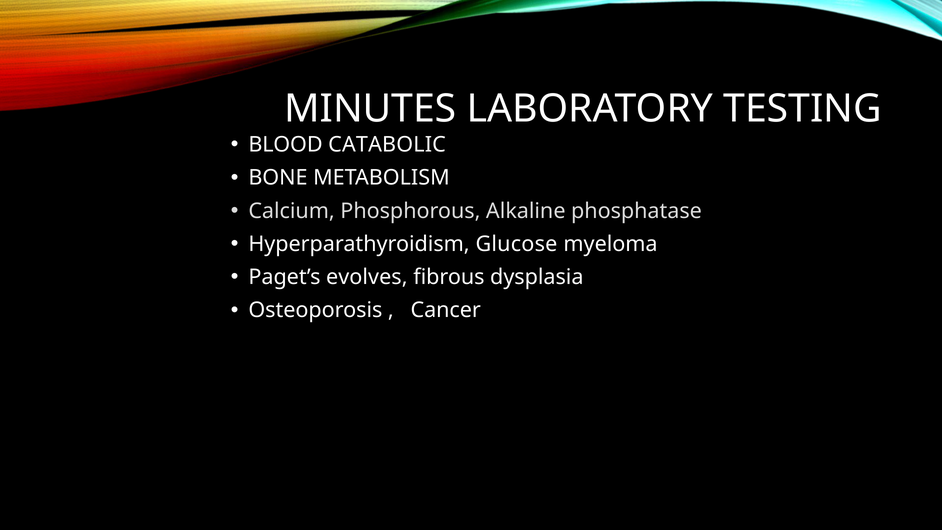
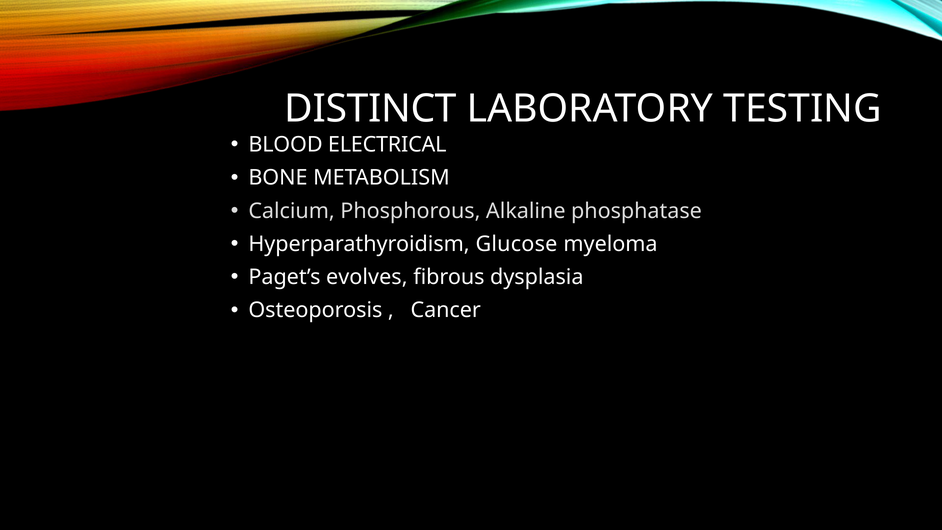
MINUTES: MINUTES -> DISTINCT (371, 109)
CATABOLIC: CATABOLIC -> ELECTRICAL (387, 145)
